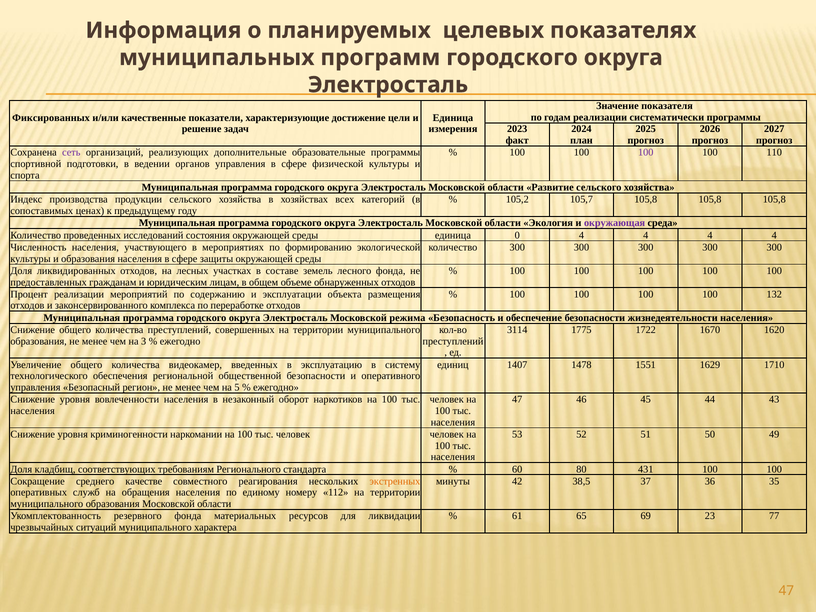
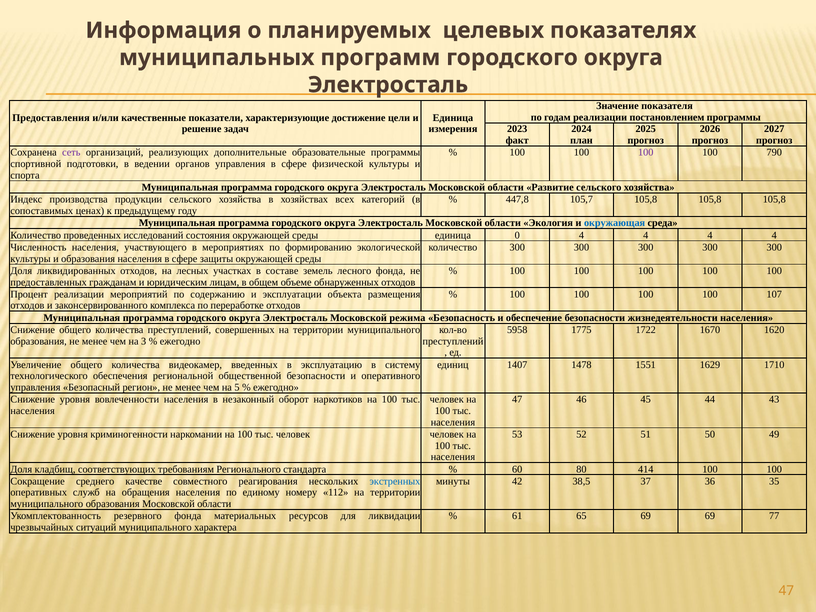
систематически: систематически -> постановлением (667, 117)
Фиксированных: Фиксированных -> Предоставления (51, 118)
110: 110 -> 790 (774, 153)
105,2: 105,2 -> 447,8 (517, 200)
окружающая colour: purple -> blue (615, 223)
132: 132 -> 107 (774, 294)
3114: 3114 -> 5958 (517, 330)
431: 431 -> 414 (646, 469)
экстренных colour: orange -> blue (395, 481)
69 23: 23 -> 69 (710, 516)
